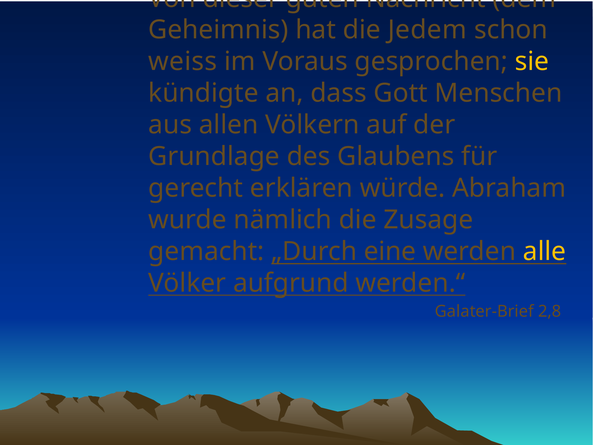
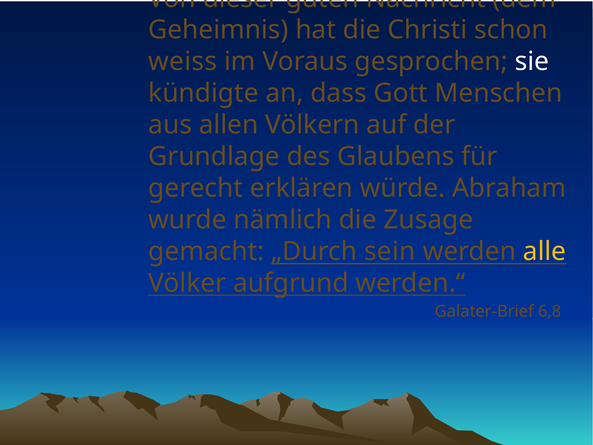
Jedem: Jedem -> Christi (427, 30)
sie colour: yellow -> white (532, 62)
eine: eine -> sein (390, 251)
2,8: 2,8 -> 6,8 (550, 311)
